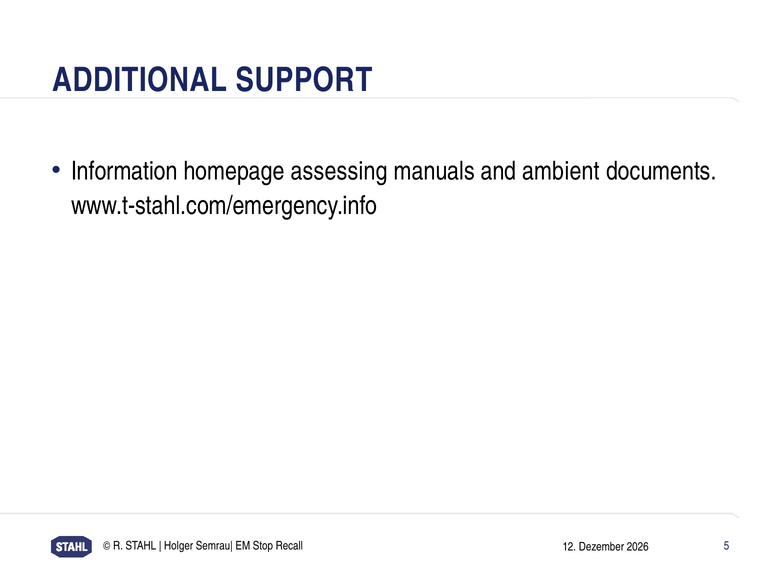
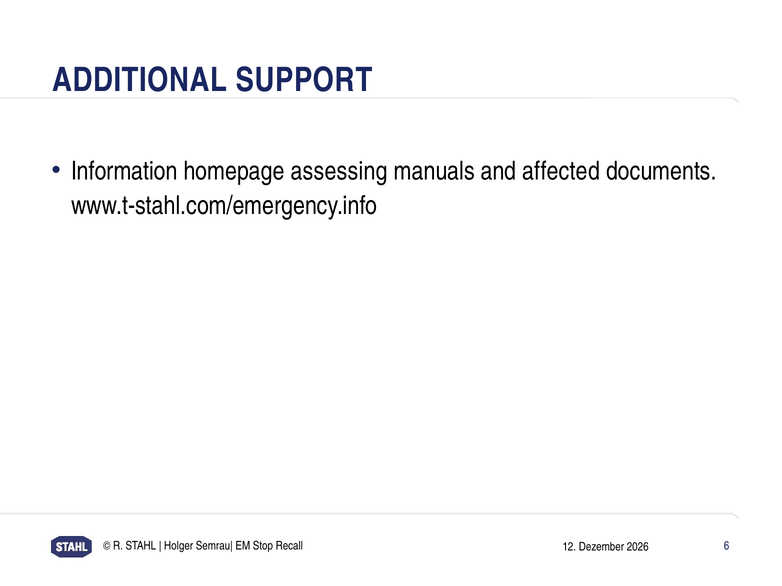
ambient: ambient -> affected (561, 171)
5: 5 -> 6 (727, 546)
